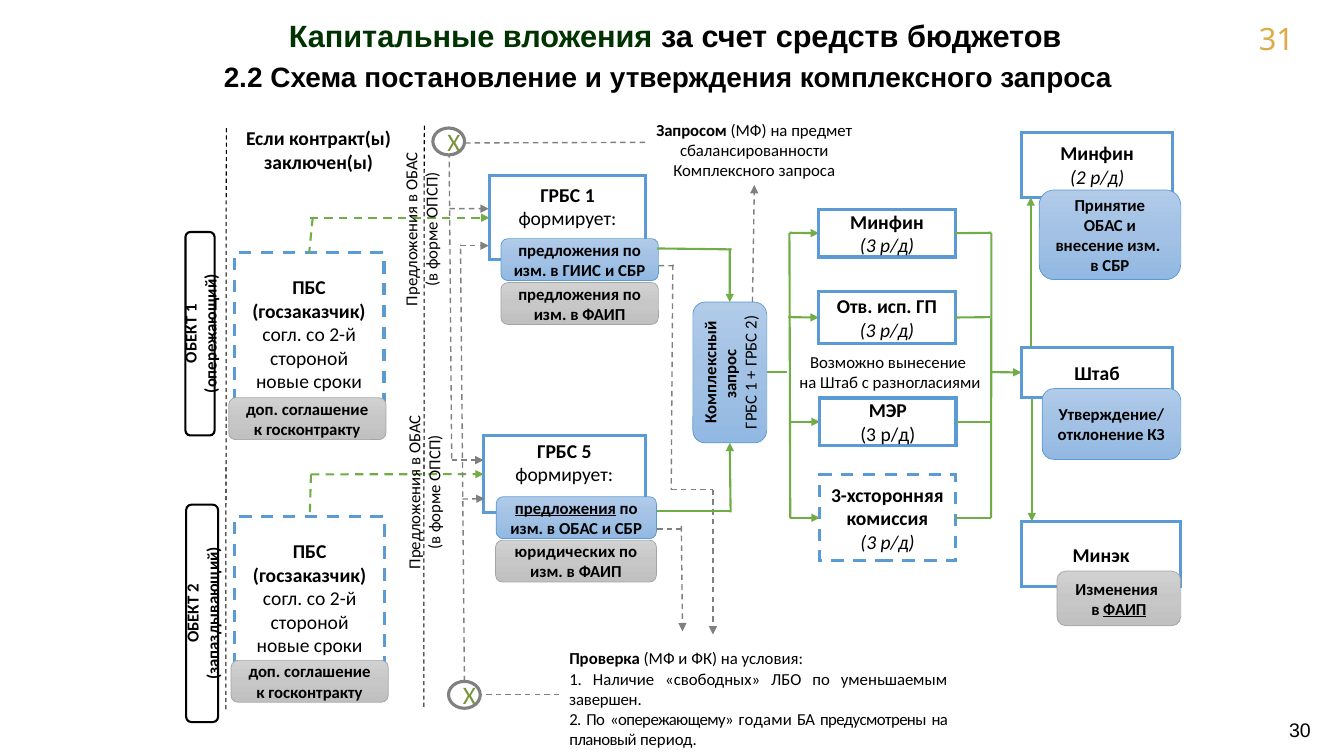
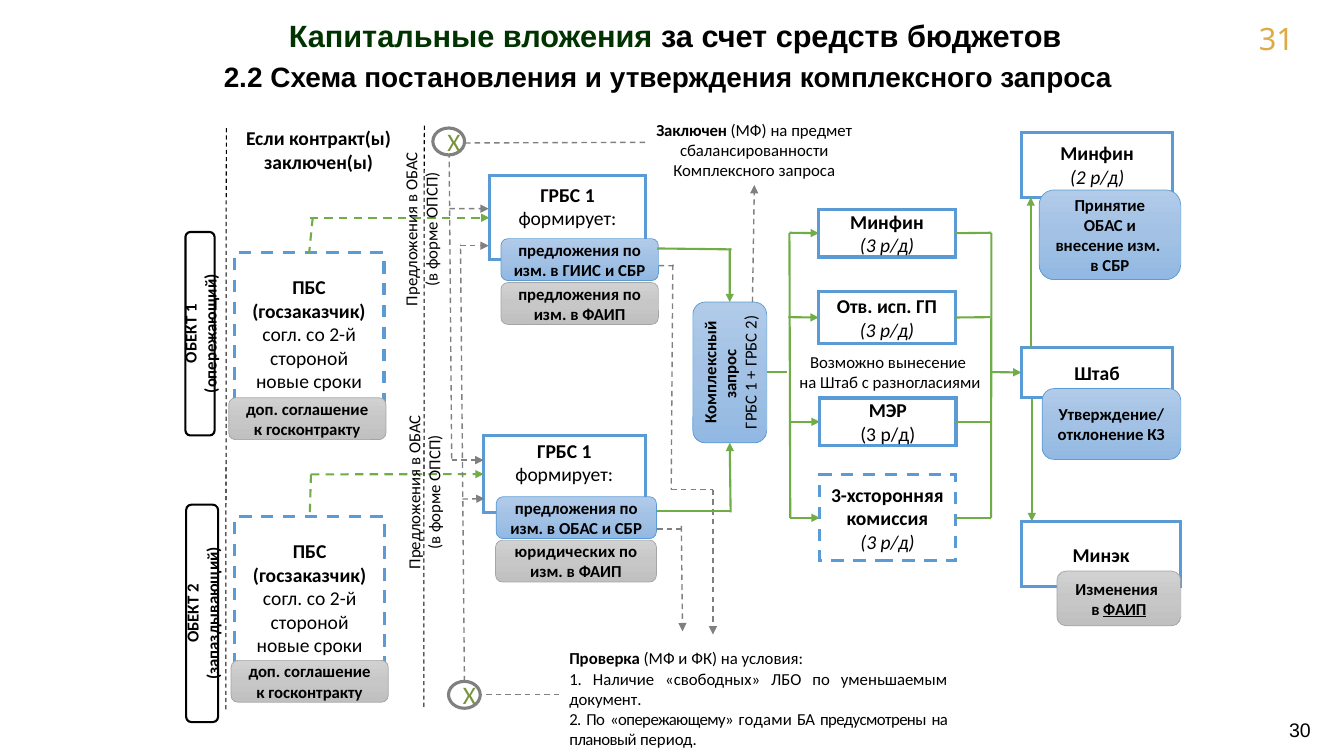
постановление: постановление -> постановления (471, 78)
Запросом: Запросом -> Заключен (692, 131)
5: 5 -> 1 (587, 452)
предложения underline: present -> none (565, 508)
завершен: завершен -> документ (605, 699)
